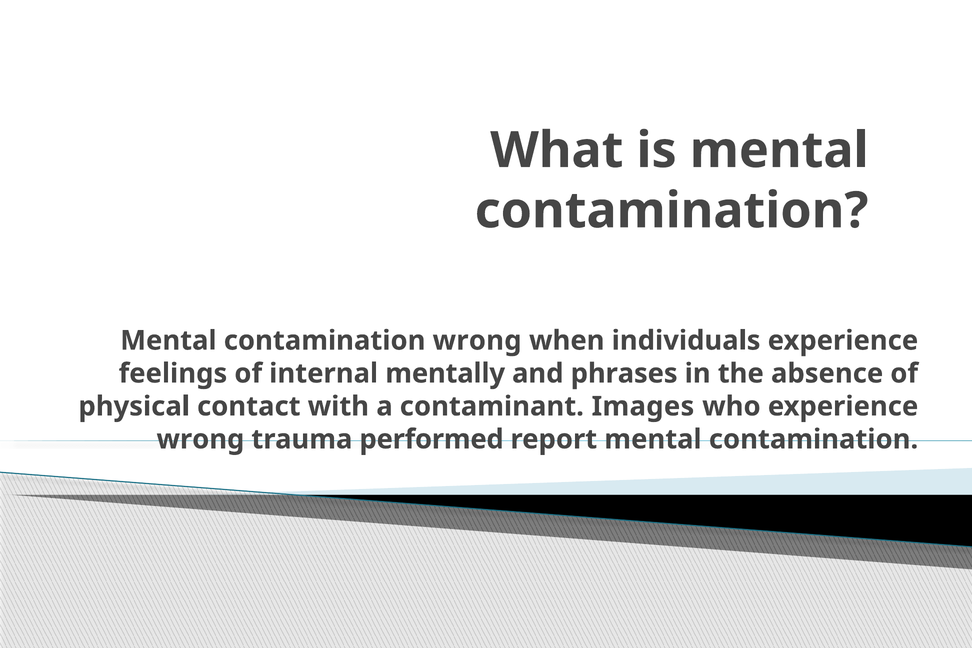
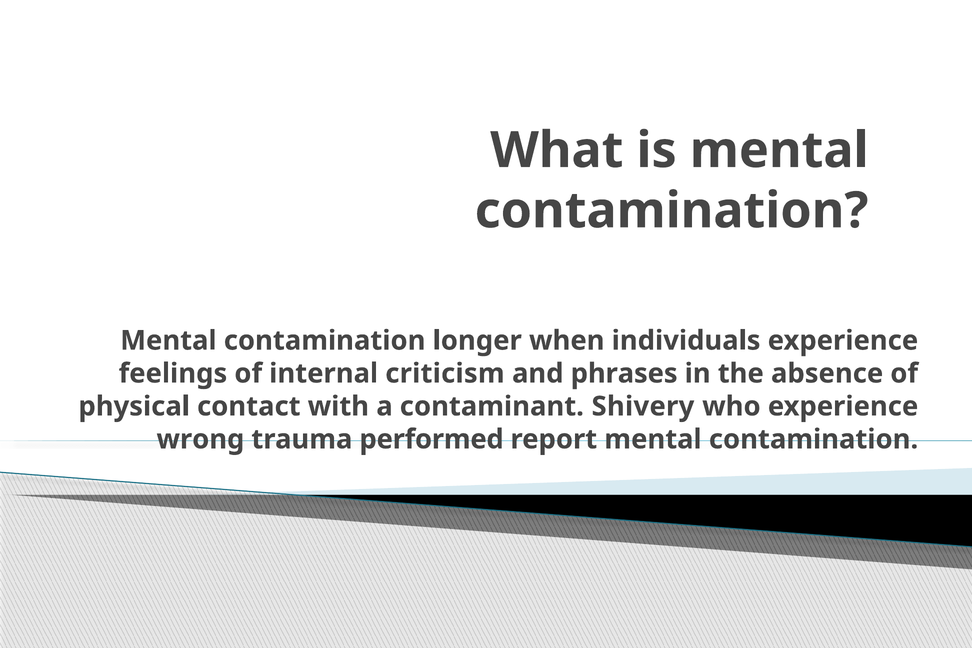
contamination wrong: wrong -> longer (477, 341)
mentally: mentally -> criticism (445, 374)
Images: Images -> Shivery (643, 406)
